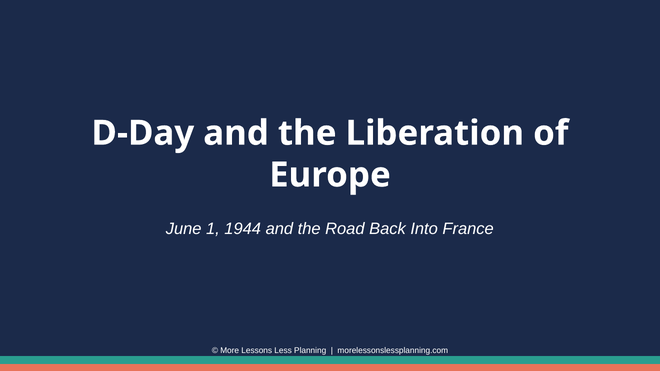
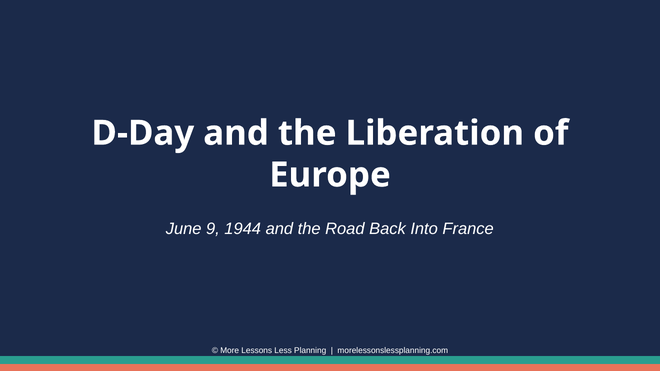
1: 1 -> 9 (213, 229)
